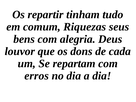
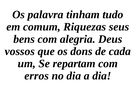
repartir: repartir -> palavra (46, 15)
louvor: louvor -> vossos (20, 51)
